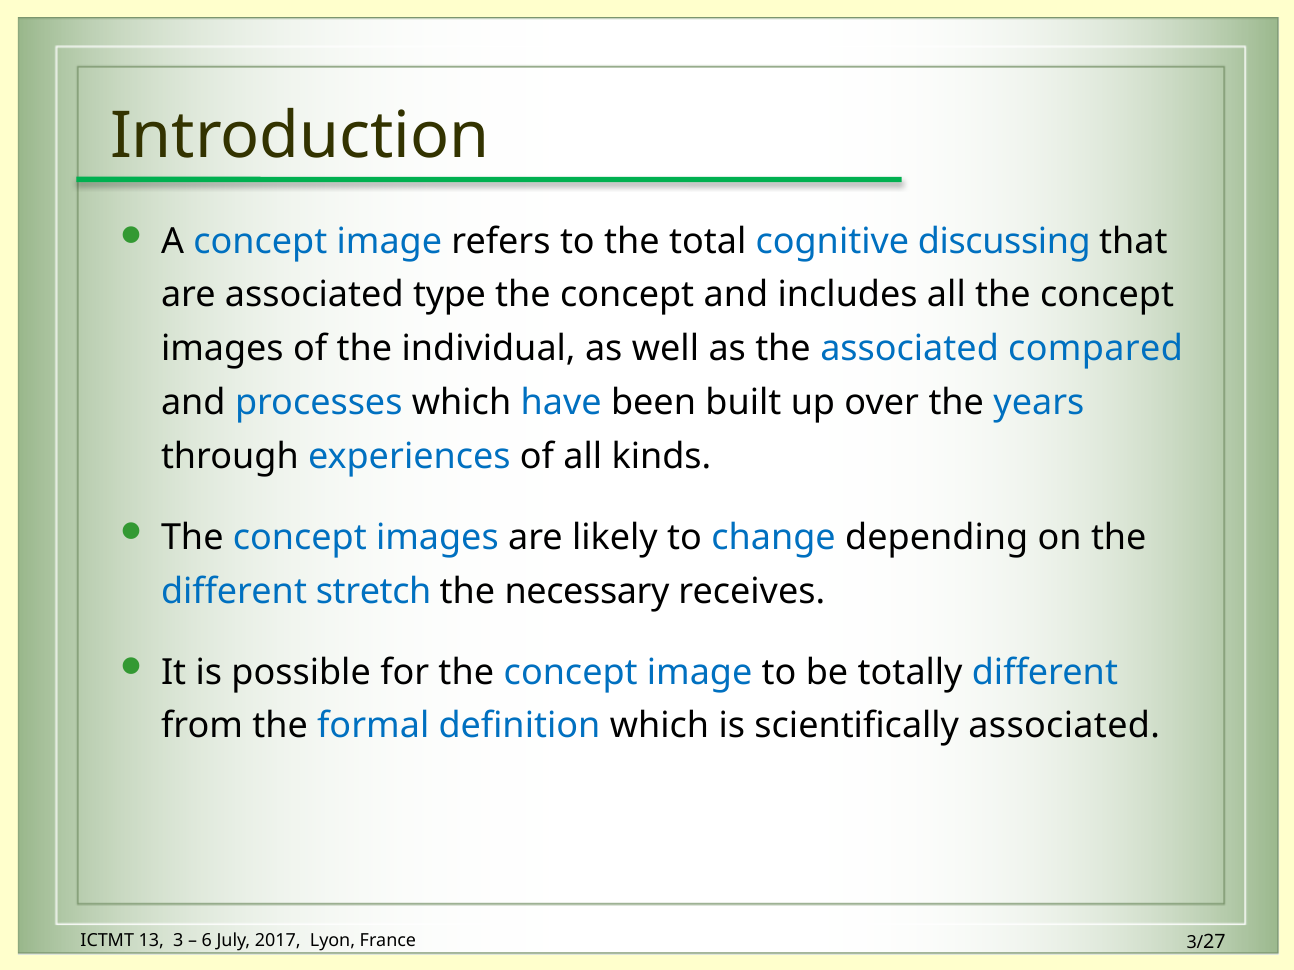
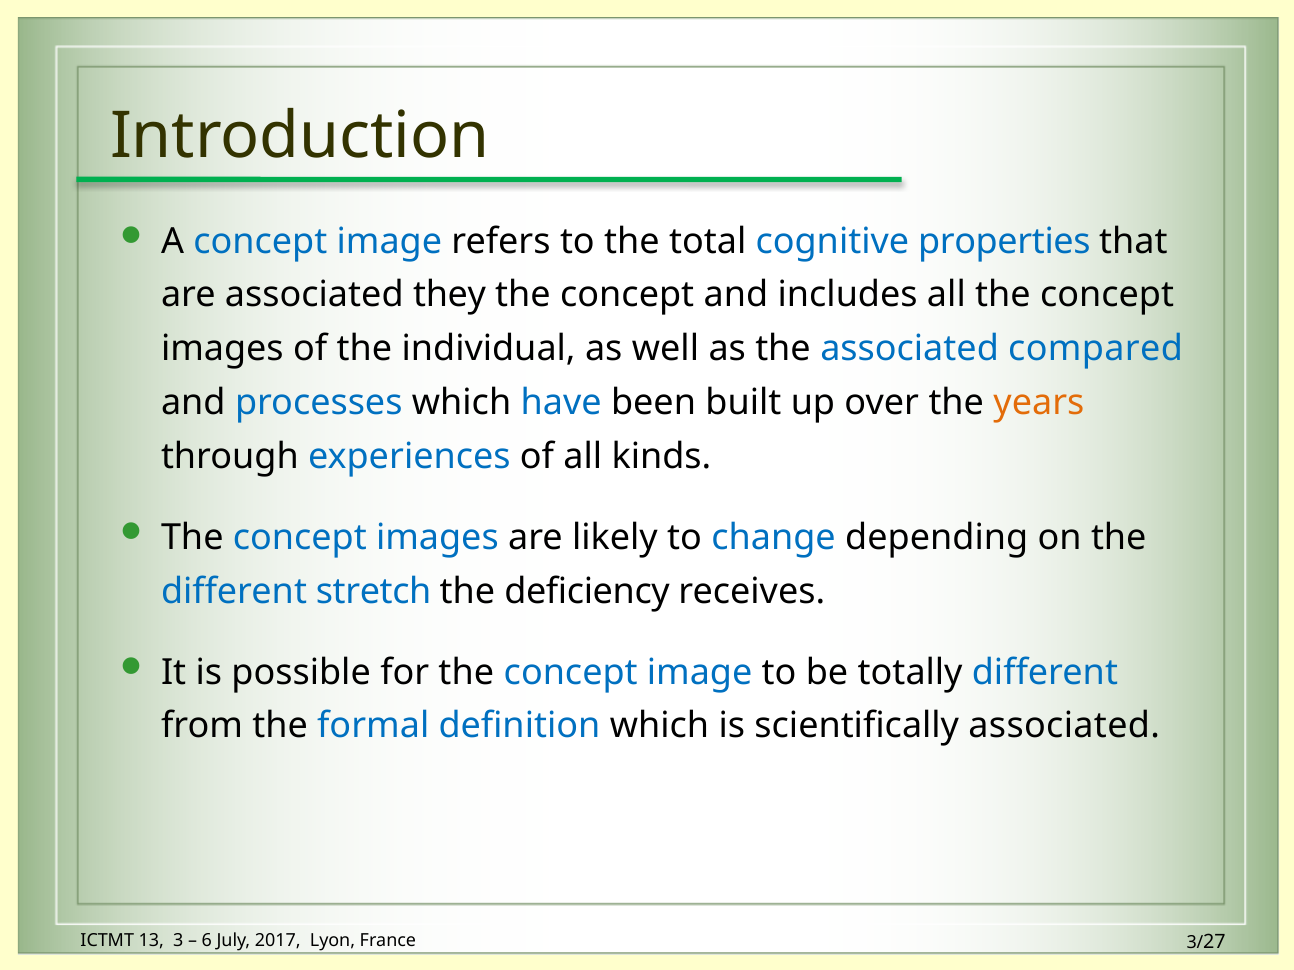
discussing: discussing -> properties (1004, 241)
type: type -> they (450, 295)
years colour: blue -> orange (1039, 403)
necessary: necessary -> deficiency (587, 592)
